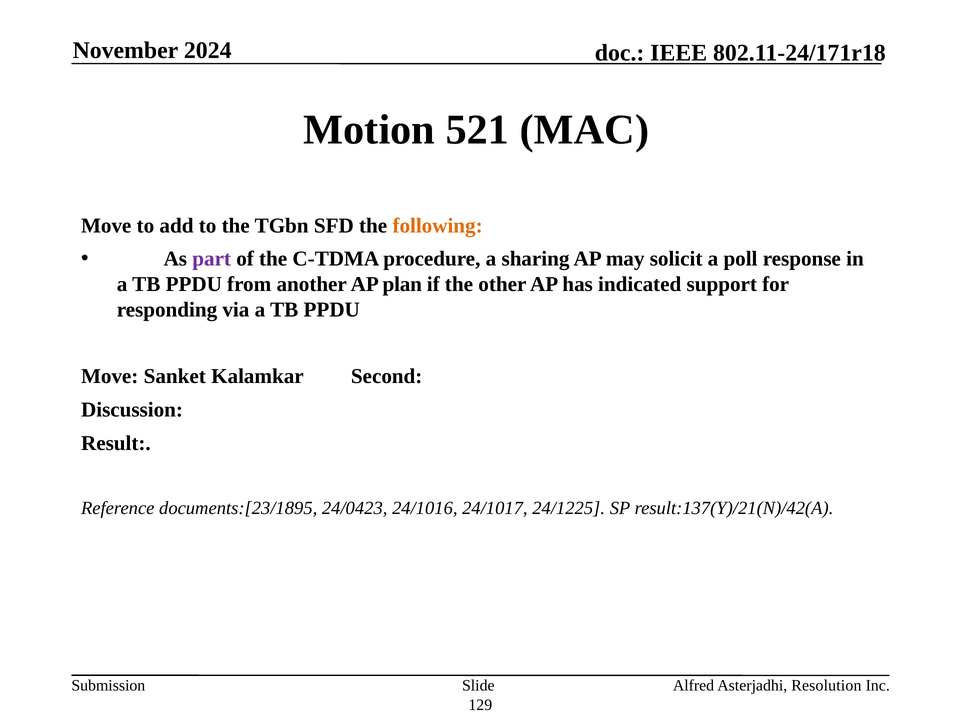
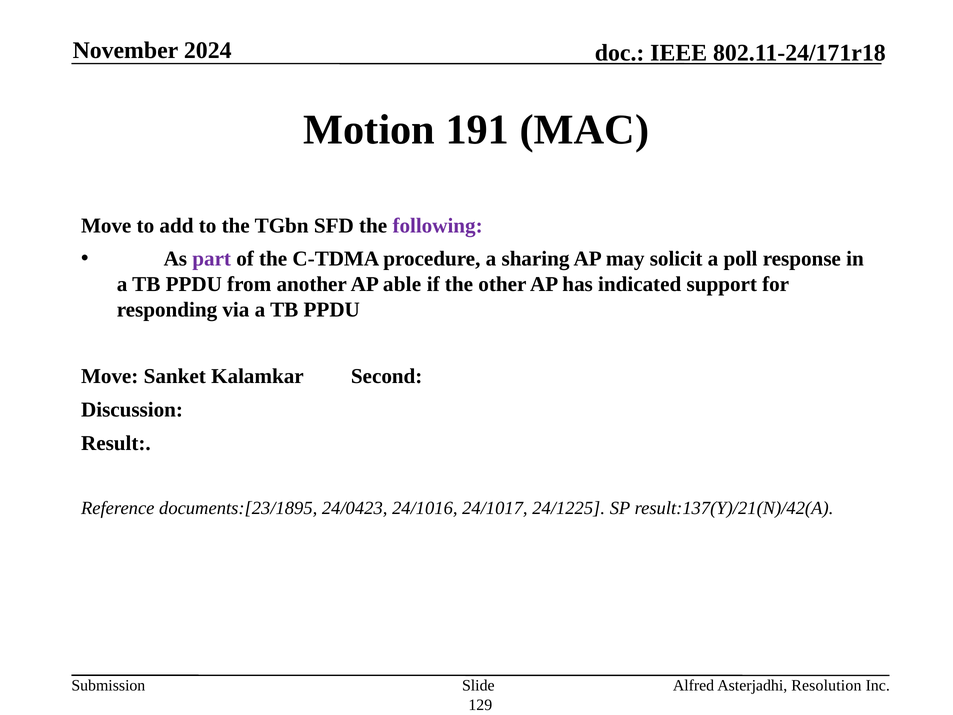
521: 521 -> 191 (477, 130)
following colour: orange -> purple (438, 225)
plan: plan -> able (402, 284)
